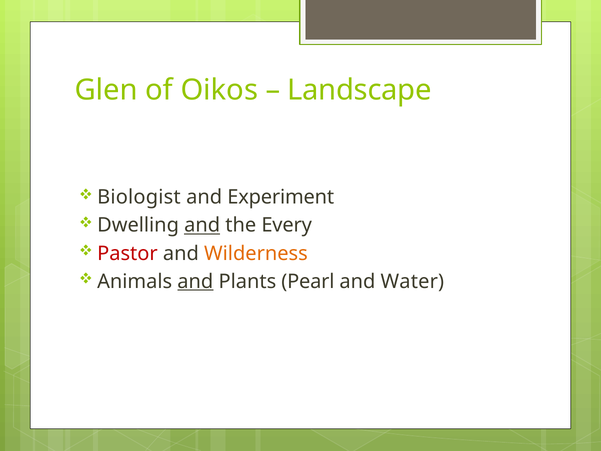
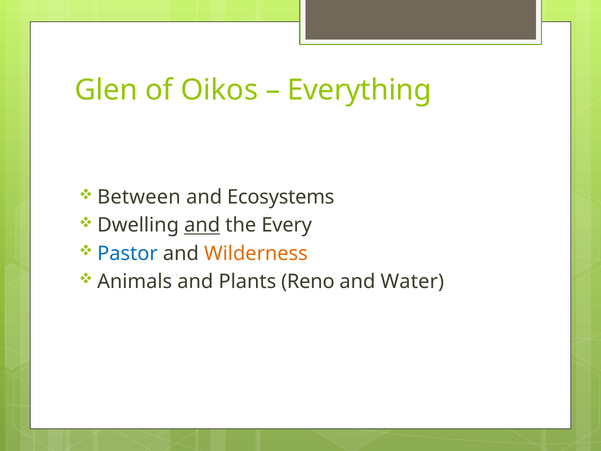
Landscape: Landscape -> Everything (359, 90)
Biologist: Biologist -> Between (139, 197)
Experiment: Experiment -> Ecosystems (281, 197)
Pastor colour: red -> blue (127, 253)
and underline: present -> none (195, 281)
Pearl: Pearl -> Reno (308, 281)
